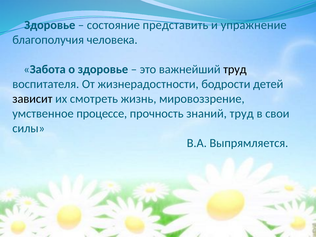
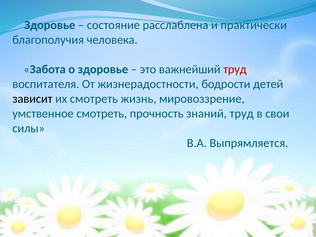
представить: представить -> расслаблена (176, 25)
упражнение: упражнение -> практически (254, 25)
труд colour: black -> red (235, 69)
умственное процессе: процессе -> смотреть (102, 114)
